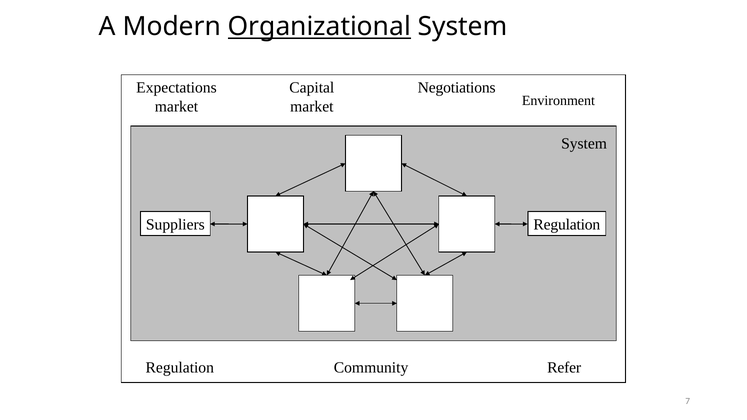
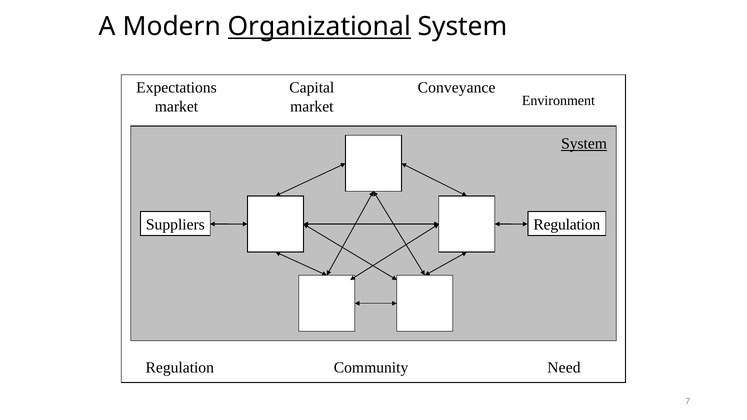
Negotiations: Negotiations -> Conveyance (457, 88)
System underline: none -> present (584, 144)
Refer: Refer -> Need (564, 368)
